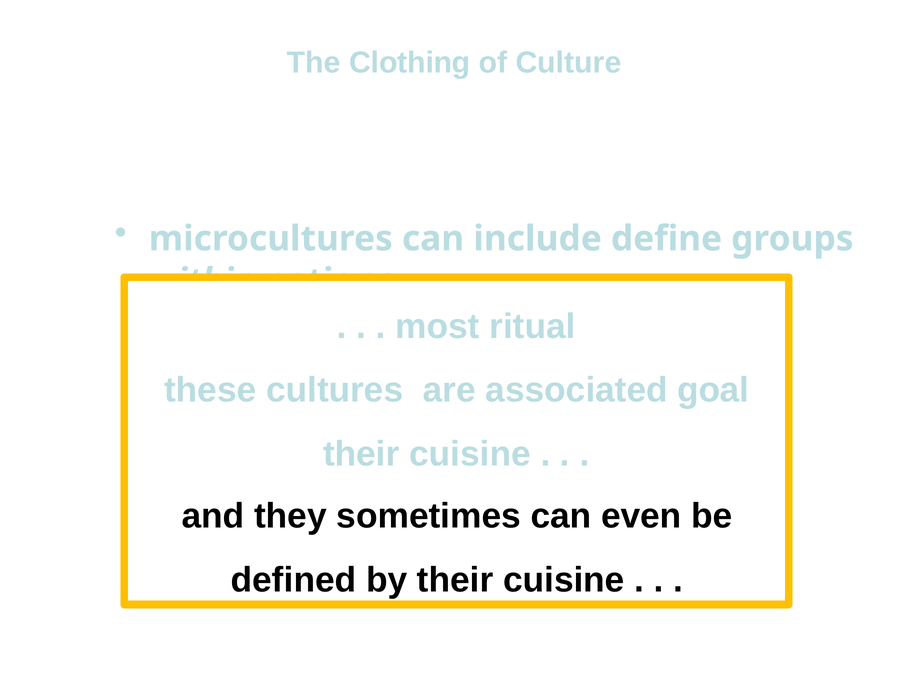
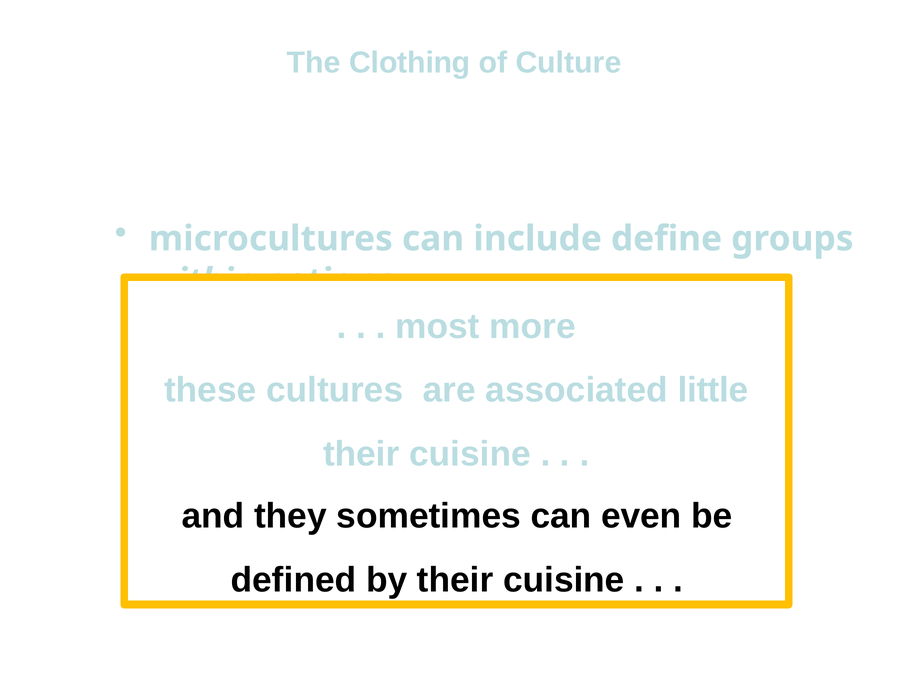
ritual: ritual -> more (533, 326)
goal: goal -> little (713, 390)
